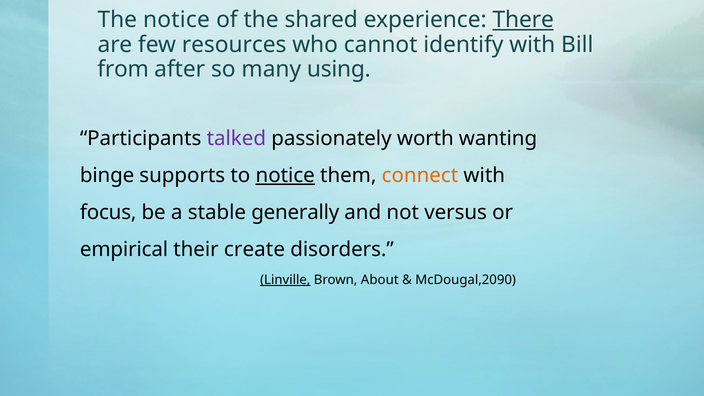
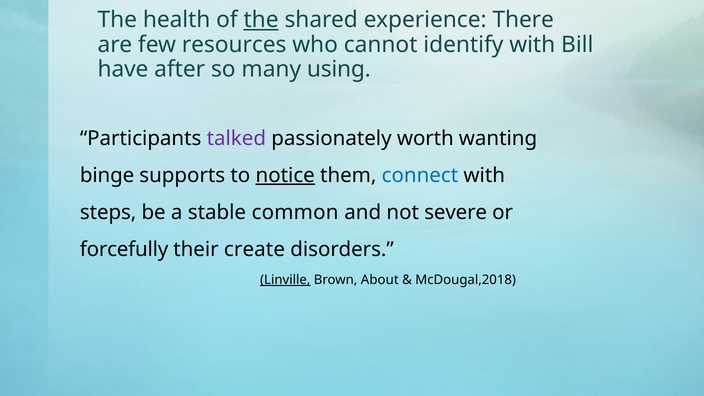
The notice: notice -> health (177, 20)
the underline: none -> present (261, 20)
There underline: present -> none (523, 20)
from: from -> have (123, 69)
connect colour: orange -> blue (420, 176)
focus: focus -> steps (108, 213)
generally: generally -> common (295, 213)
versus: versus -> severe (456, 213)
empirical: empirical -> forcefully (124, 249)
McDougal,2090: McDougal,2090 -> McDougal,2018 (466, 280)
